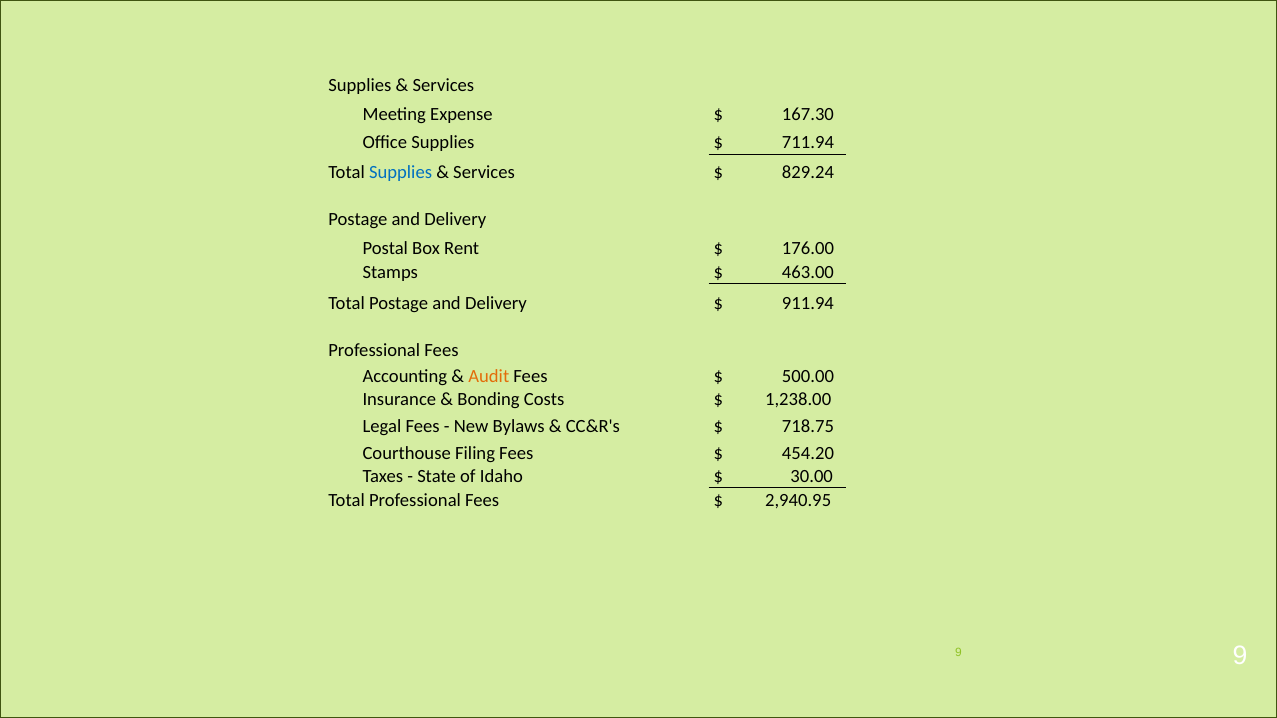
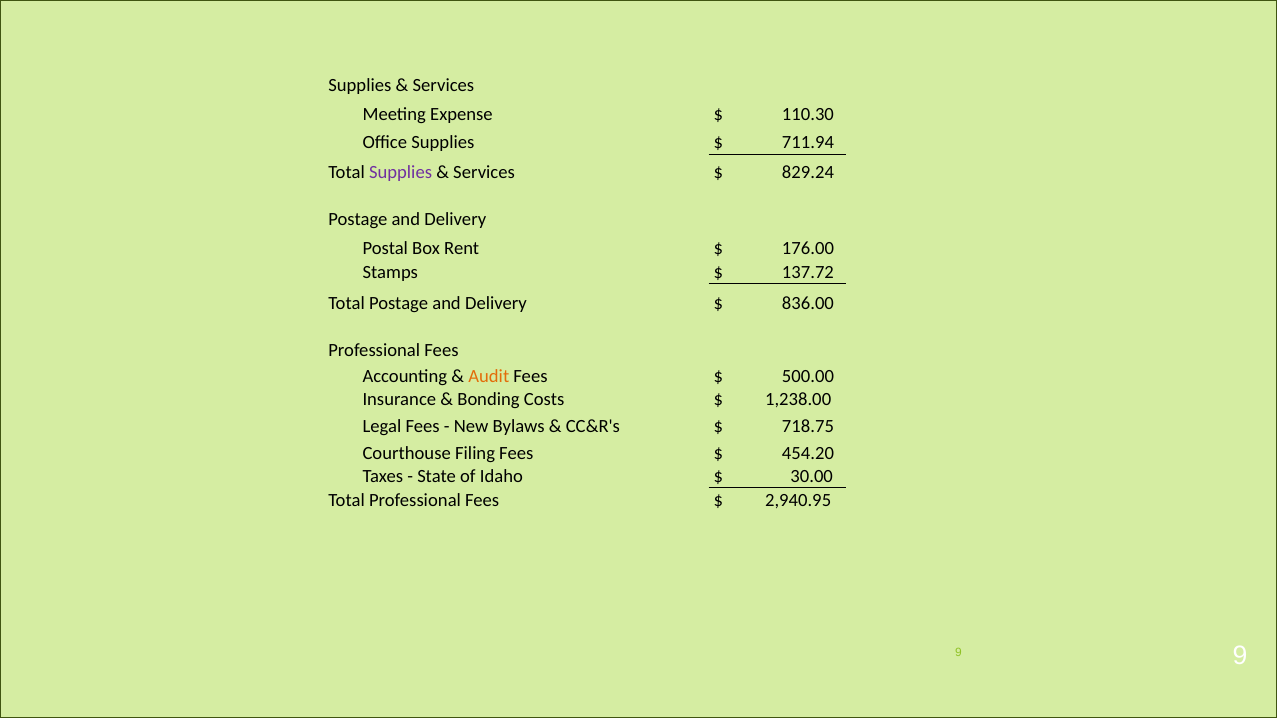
167.30: 167.30 -> 110.30 (808, 115)
Supplies colour: blue -> purple (401, 173)
463.00: 463.00 -> 137.72 (808, 273)
911.94: 911.94 -> 836.00 (808, 303)
